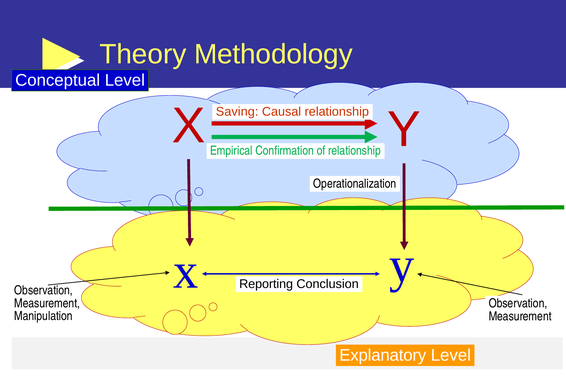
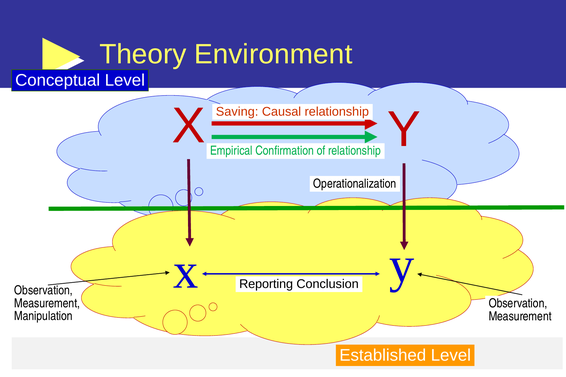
Methodology: Methodology -> Environment (273, 54)
Explanatory: Explanatory -> Established (383, 355)
